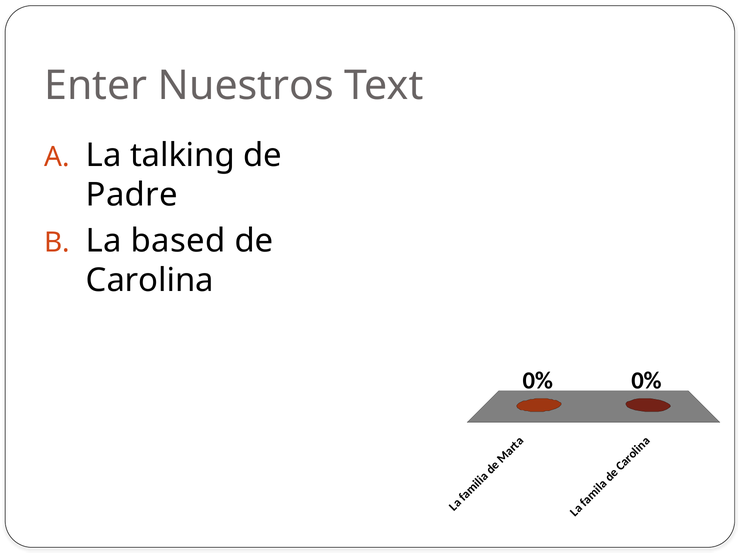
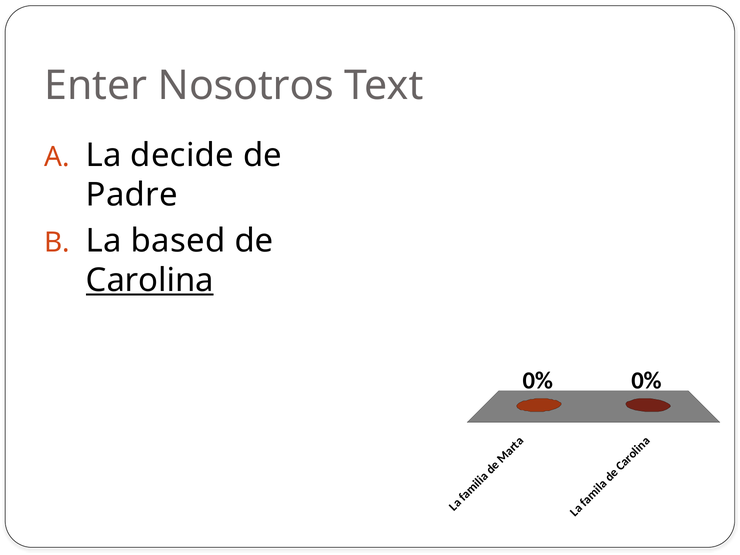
Nuestros: Nuestros -> Nosotros (246, 86)
talking: talking -> decide (182, 155)
Carolina underline: none -> present (150, 280)
